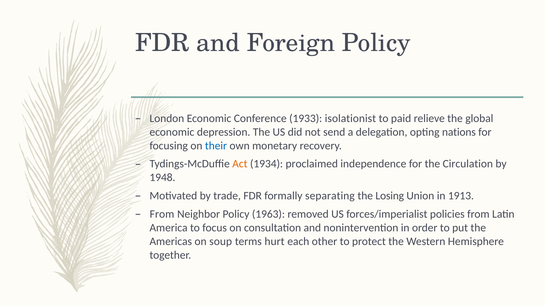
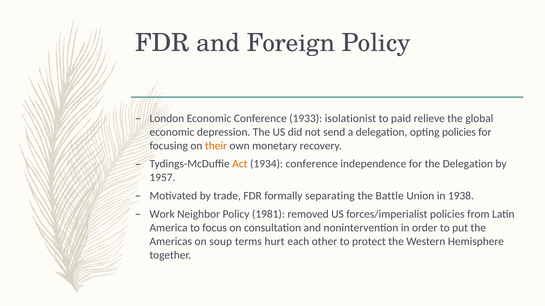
opting nations: nations -> policies (459, 132)
their colour: blue -> orange (216, 146)
1934 proclaimed: proclaimed -> conference (312, 164)
the Circulation: Circulation -> Delegation (468, 164)
1948: 1948 -> 1957 (162, 178)
Losing: Losing -> Battle (390, 196)
1913: 1913 -> 1938 (461, 196)
From: From -> Work (162, 215)
1963: 1963 -> 1981 (268, 215)
